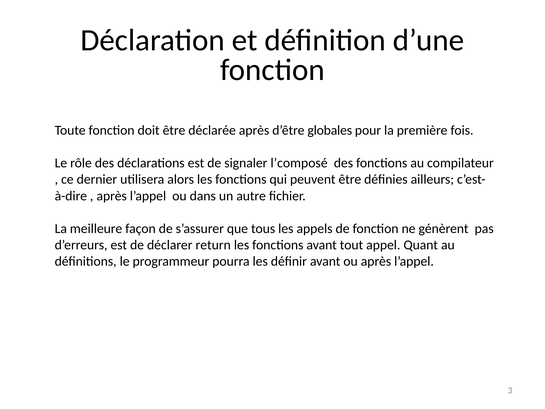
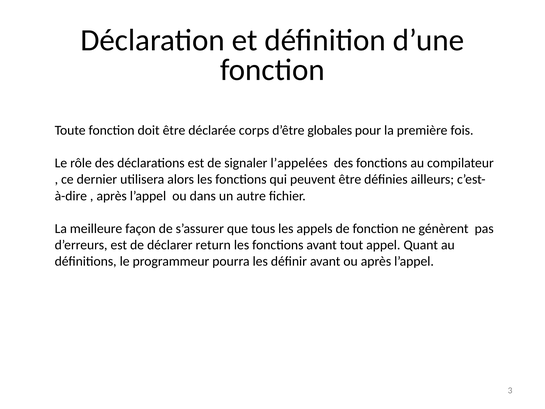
déclarée après: après -> corps (254, 130)
l’composé: l’composé -> l’appelées (299, 163)
